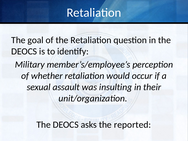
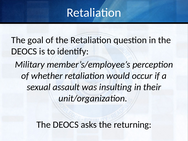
reported: reported -> returning (133, 125)
